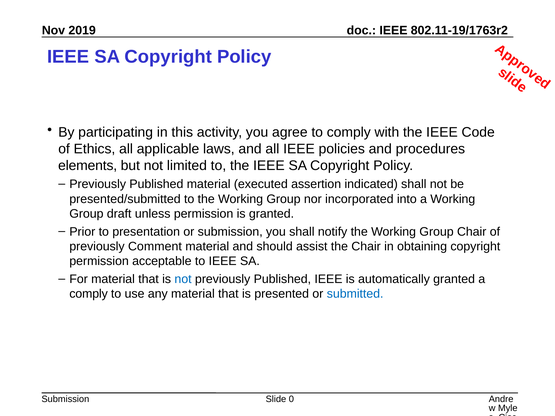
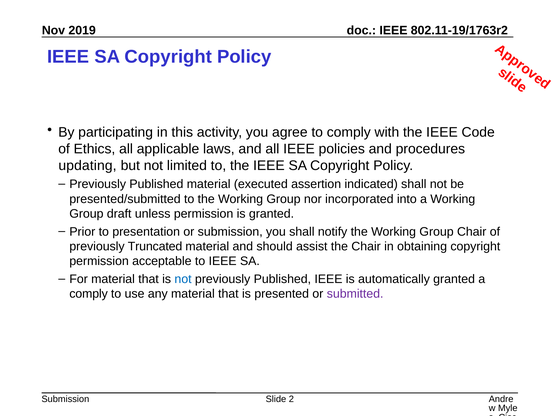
elements: elements -> updating (88, 166)
Comment: Comment -> Truncated (155, 247)
submitted colour: blue -> purple (355, 294)
0: 0 -> 2 (291, 399)
